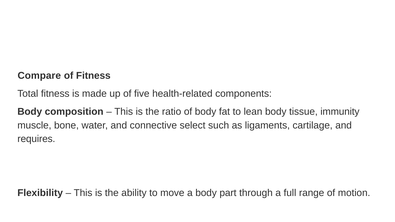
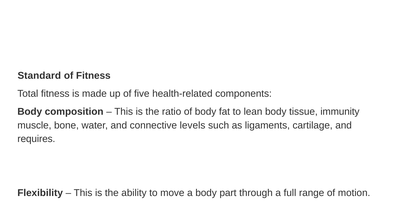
Compare: Compare -> Standard (39, 76)
select: select -> levels (193, 125)
